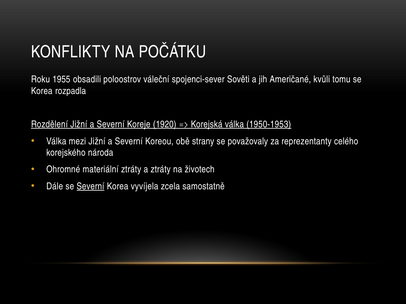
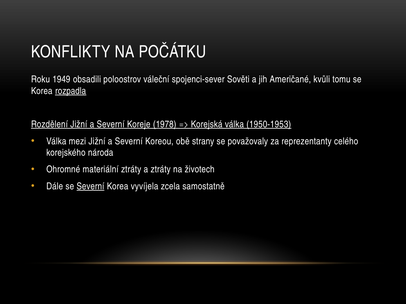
1955: 1955 -> 1949 (61, 80)
rozpadla underline: none -> present (71, 91)
1920: 1920 -> 1978 (165, 125)
